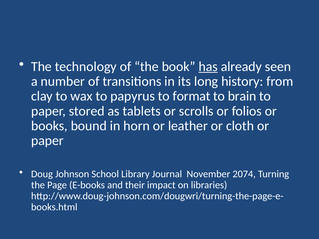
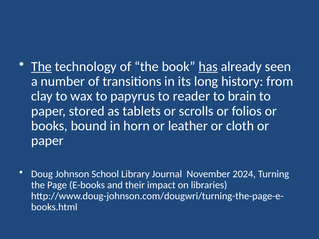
The underline: none -> present (41, 67)
format: format -> reader (191, 96)
2074: 2074 -> 2024 (244, 174)
